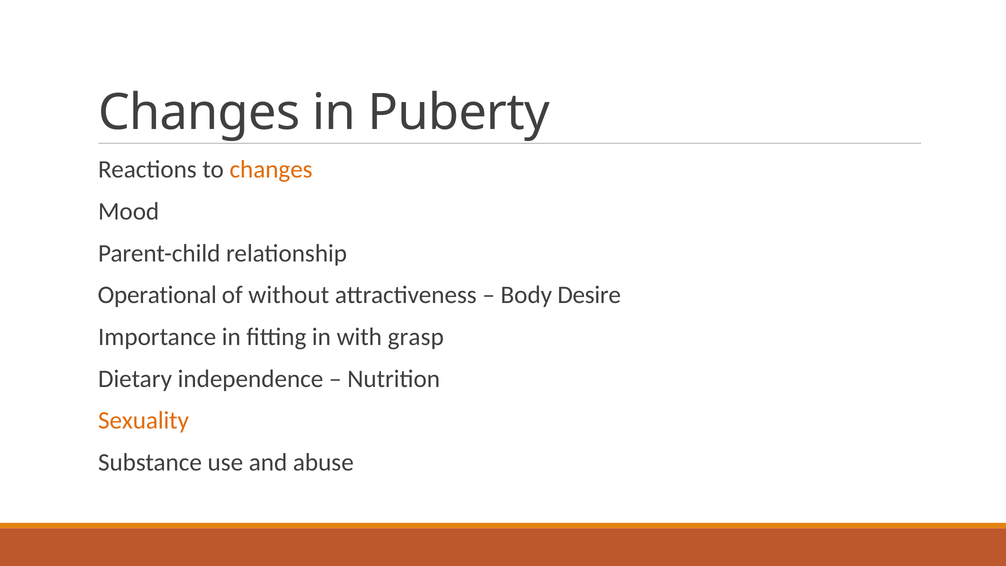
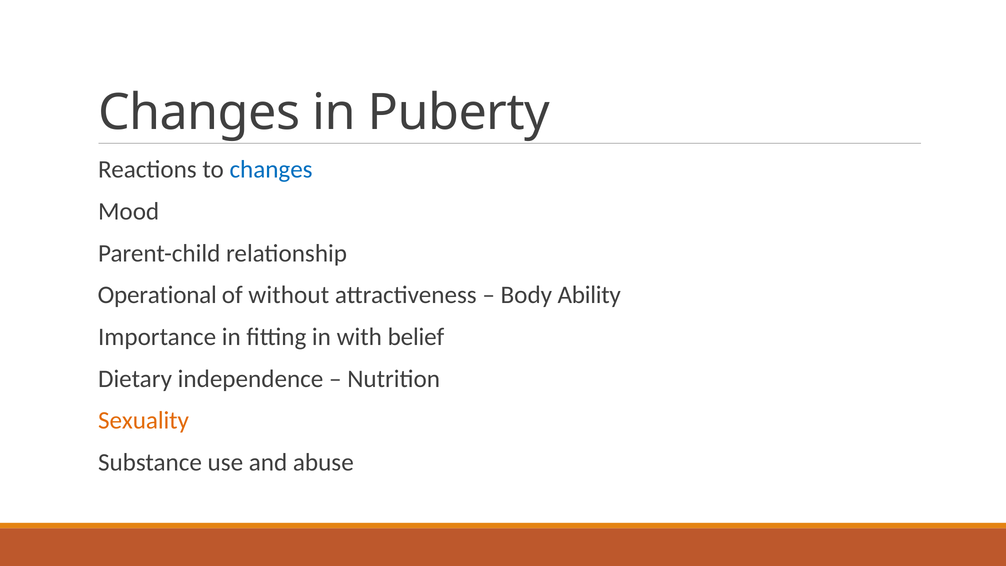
changes colour: orange -> blue (271, 170)
Desire: Desire -> Ability (589, 295)
grasp: grasp -> belief (416, 337)
